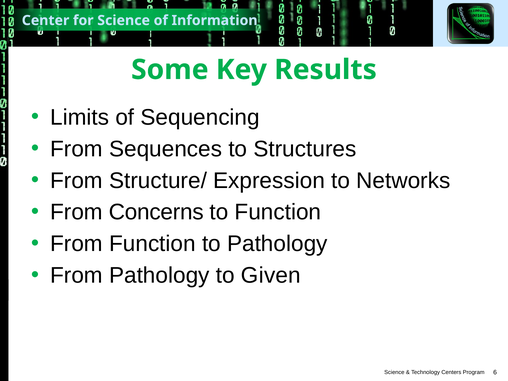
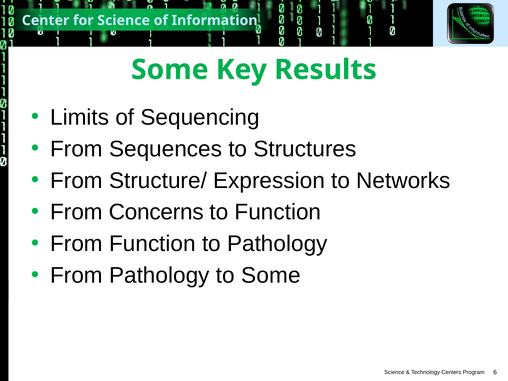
to Given: Given -> Some (271, 275)
